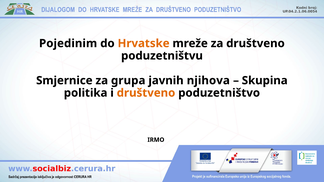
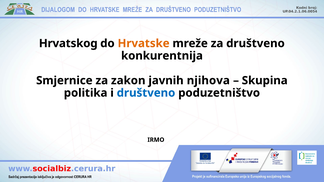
Pojedinim: Pojedinim -> Hrvatskog (68, 43)
poduzetništvu: poduzetništvu -> konkurentnija (162, 56)
grupa: grupa -> zakon (128, 81)
društveno colour: orange -> blue (146, 93)
